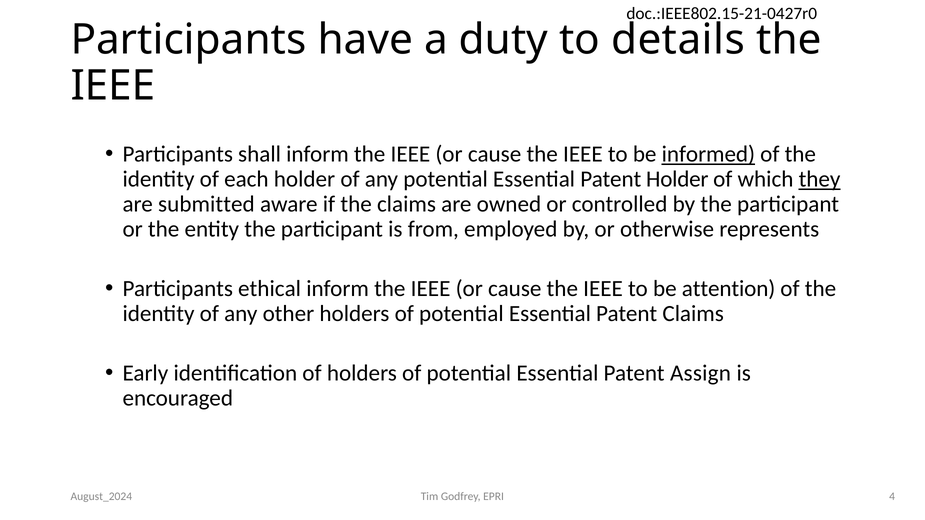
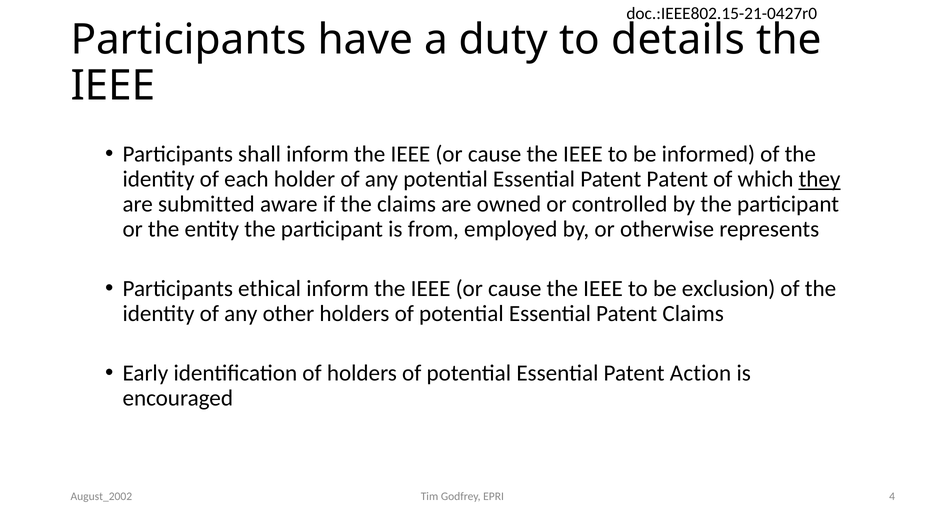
informed underline: present -> none (708, 154)
Patent Holder: Holder -> Patent (677, 179)
attention: attention -> exclusion (729, 289)
Assign: Assign -> Action (701, 373)
August_2024: August_2024 -> August_2002 (101, 497)
